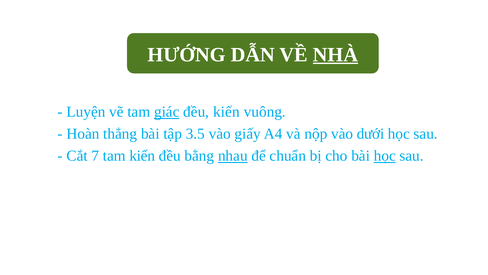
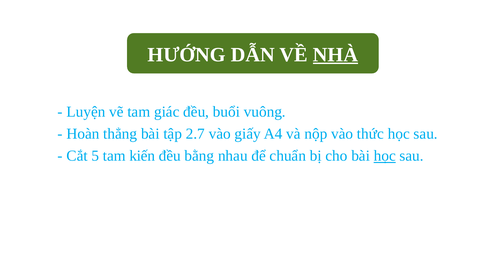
giác underline: present -> none (167, 112)
đều kiến: kiến -> buổi (226, 112)
3.5: 3.5 -> 2.7 (195, 134)
dưới: dưới -> thức (370, 134)
7: 7 -> 5 (95, 156)
nhau underline: present -> none (233, 156)
